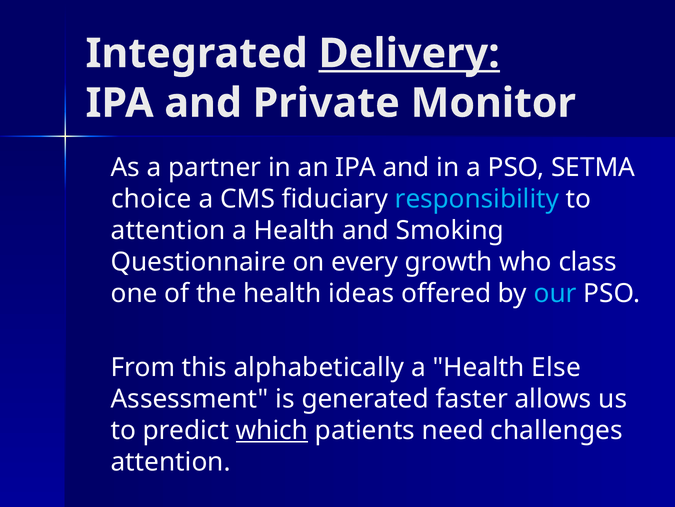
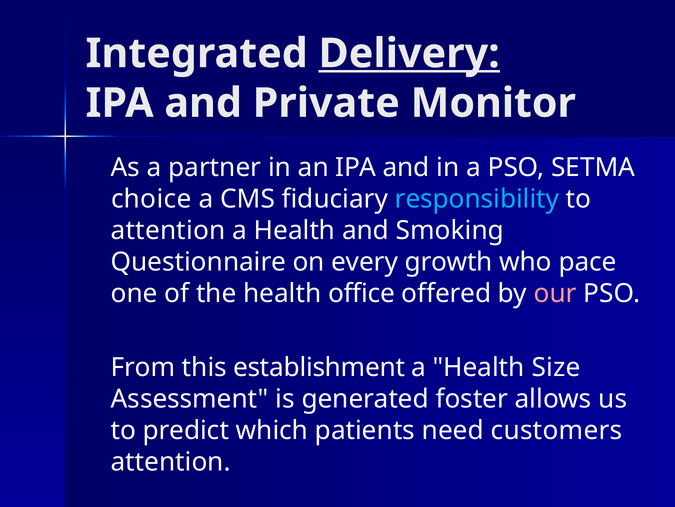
class: class -> pace (588, 262)
ideas: ideas -> office (361, 293)
our colour: light blue -> pink (555, 293)
alphabetically: alphabetically -> establishment (319, 367)
Else: Else -> Size (556, 367)
faster: faster -> foster (472, 398)
which underline: present -> none (272, 430)
challenges: challenges -> customers (557, 430)
